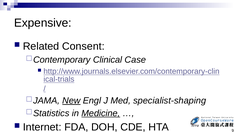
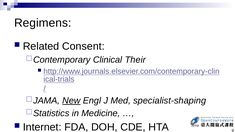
Expensive: Expensive -> Regimens (43, 23)
Case: Case -> Their (135, 60)
Medicine underline: present -> none (101, 113)
